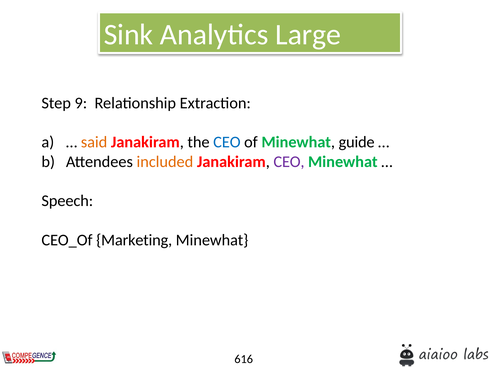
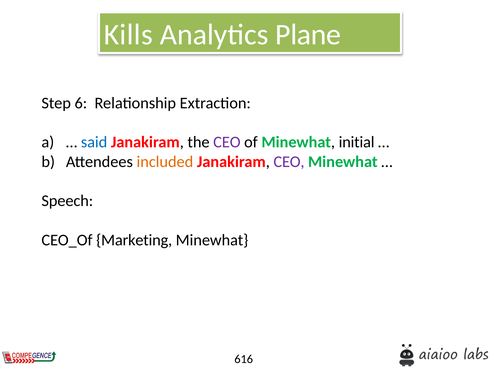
Sink: Sink -> Kills (128, 35)
Large: Large -> Plane (308, 35)
9: 9 -> 6 (81, 103)
said colour: orange -> blue (94, 142)
CEO colour: blue -> purple (227, 142)
guide: guide -> initial (357, 142)
